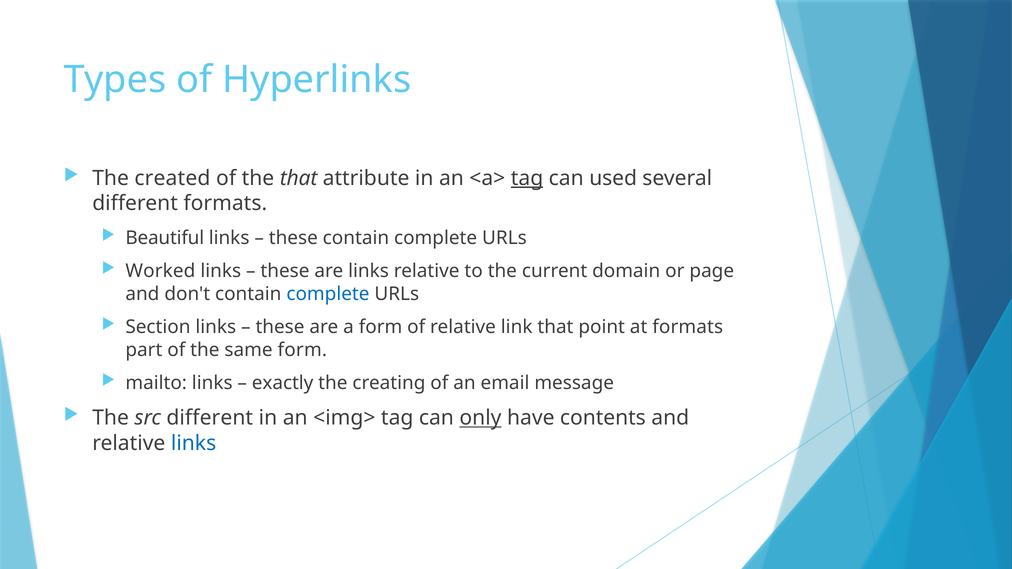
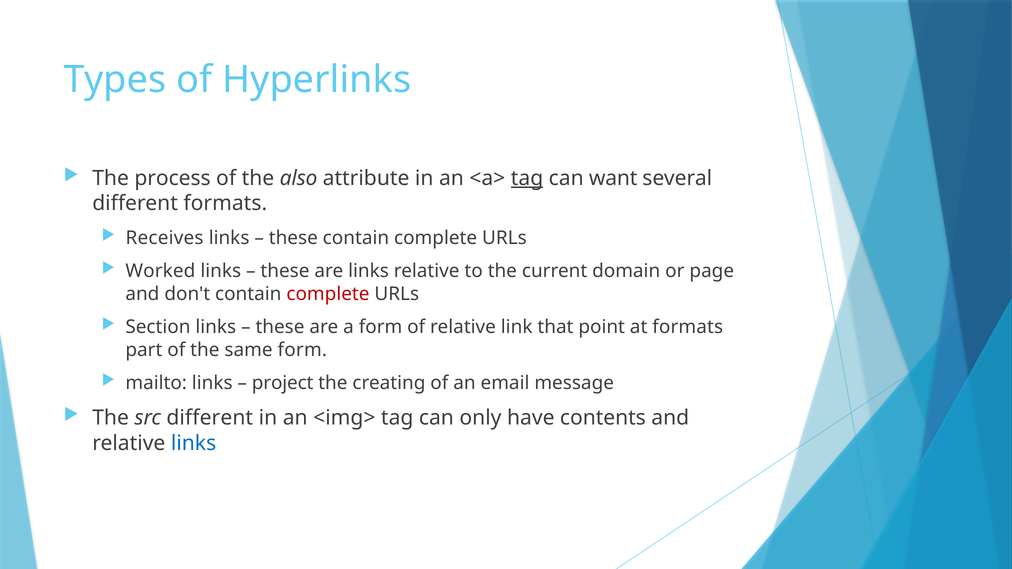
created: created -> process (173, 178)
the that: that -> also (299, 178)
used: used -> want (613, 178)
Beautiful: Beautiful -> Receives (165, 238)
complete colour: blue -> red (328, 294)
exactly: exactly -> project (283, 383)
only underline: present -> none (480, 418)
